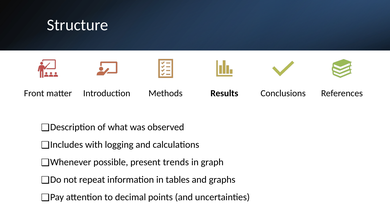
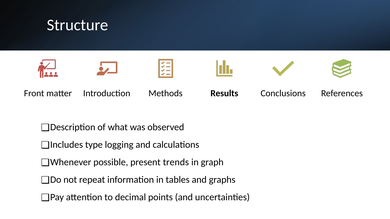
with: with -> type (94, 145)
